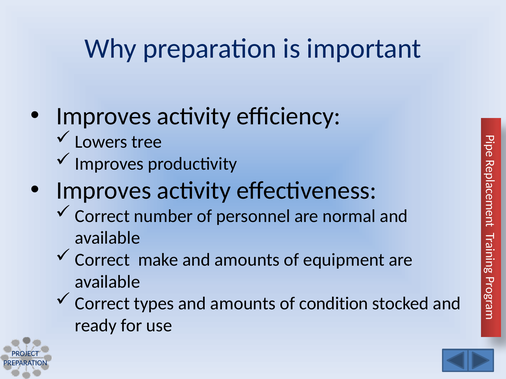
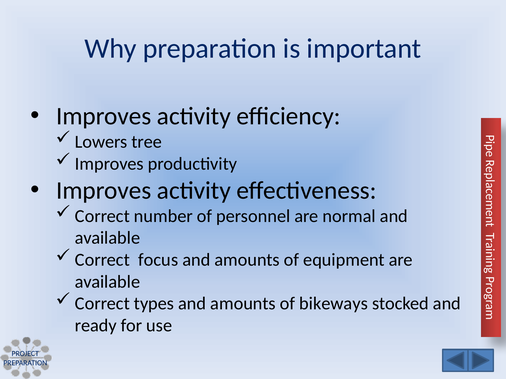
make: make -> focus (158, 260)
condition: condition -> bikeways (334, 304)
